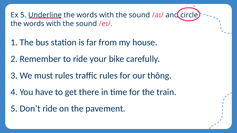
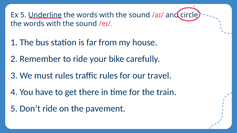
thông: thông -> travel (159, 76)
